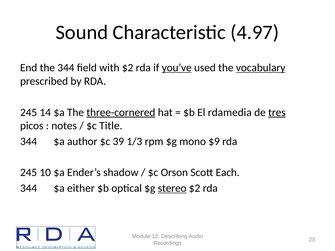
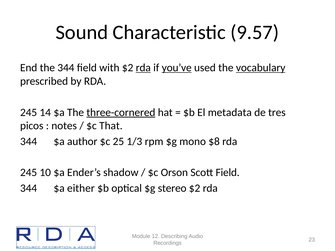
4.97: 4.97 -> 9.57 (255, 32)
rda underline: none -> present (143, 68)
rdamedia: rdamedia -> metadata (230, 112)
tres underline: present -> none (277, 112)
Title: Title -> That (111, 126)
39: 39 -> 25 (118, 141)
$9: $9 -> $8 (214, 141)
Scott Each: Each -> Field (228, 173)
stereo underline: present -> none (172, 188)
